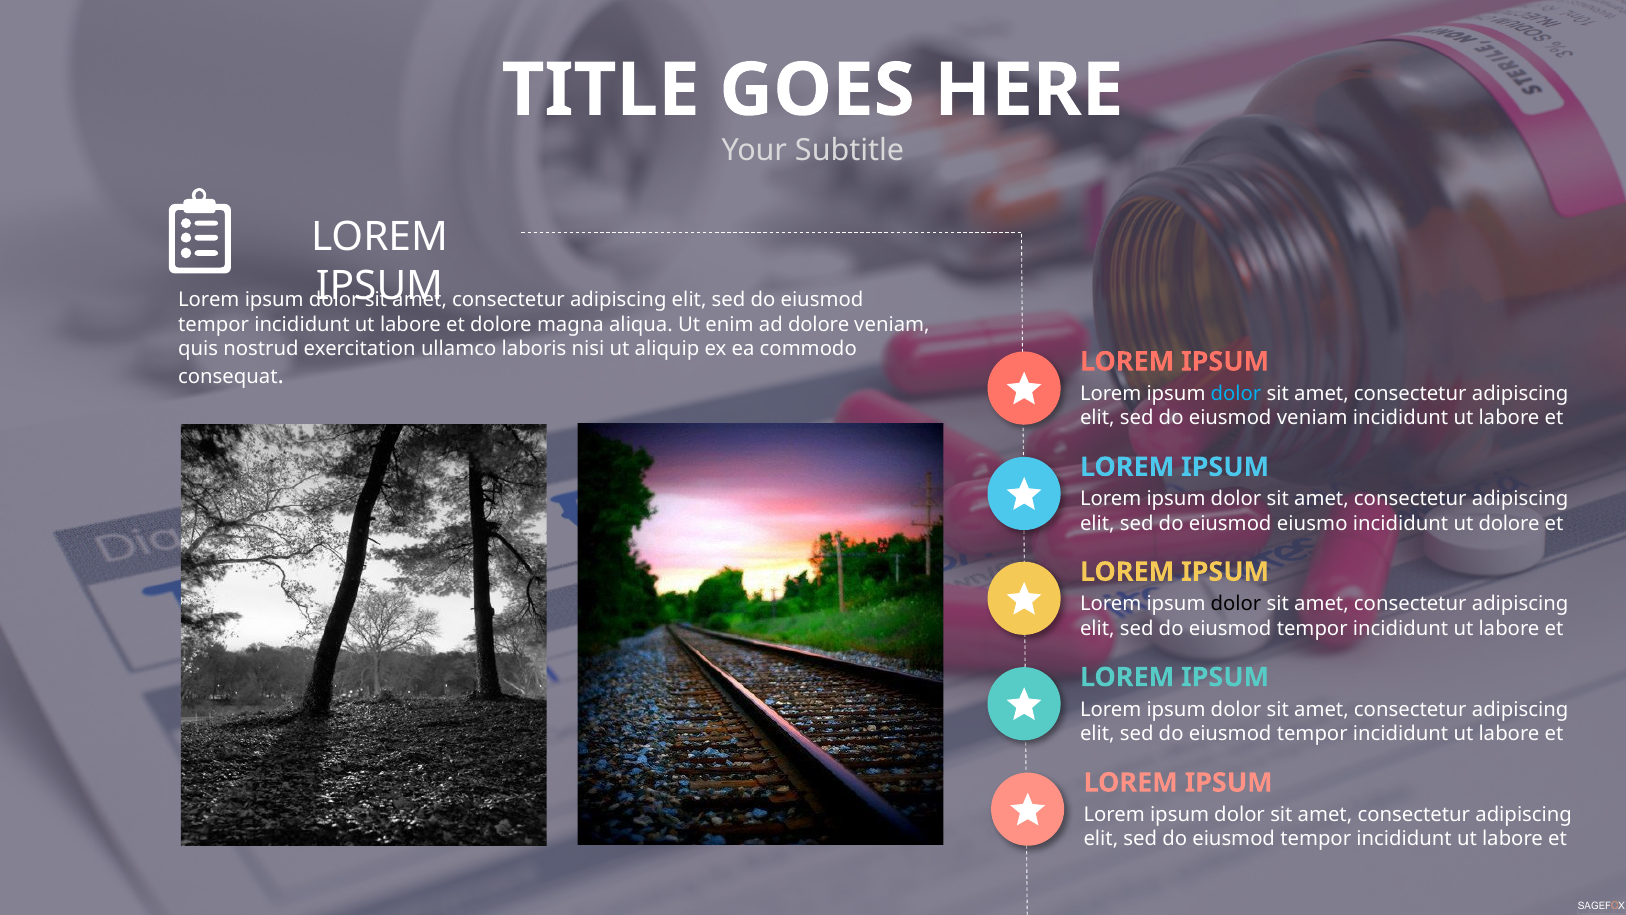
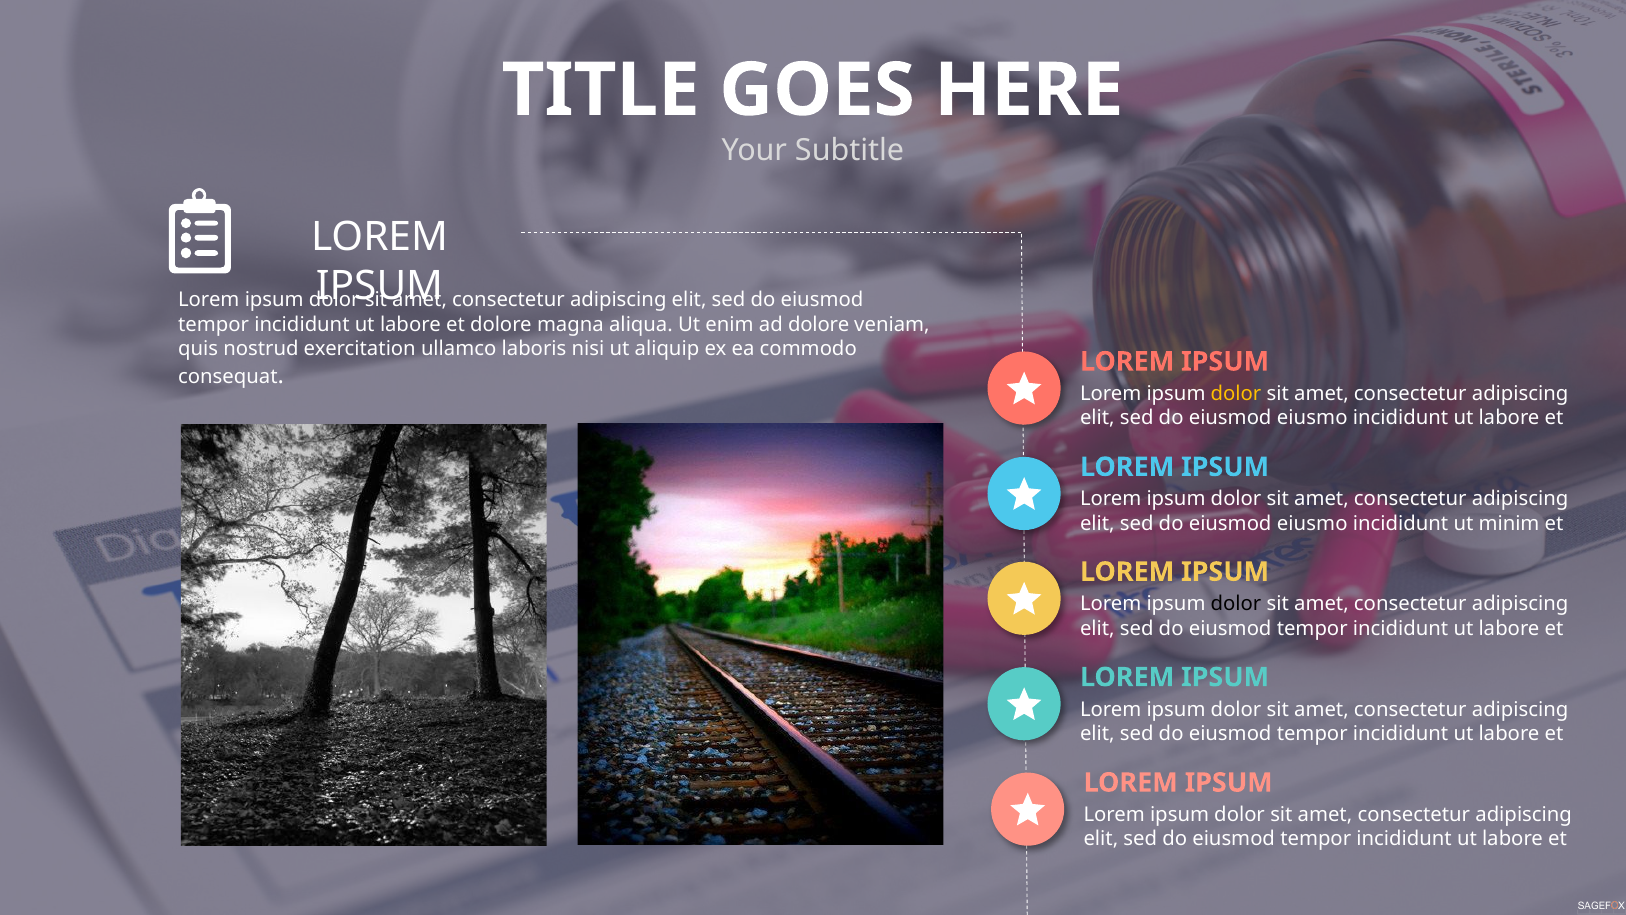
dolor colour: light blue -> yellow (1236, 394)
veniam: veniam -> eiusmo (1312, 418)
ut dolore: dolore -> minim (1509, 523)
